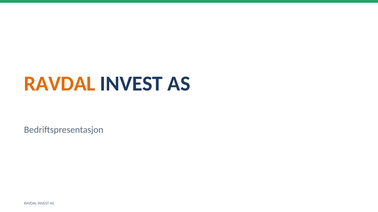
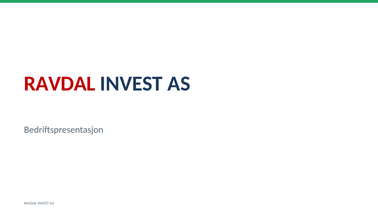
RAVDAL colour: orange -> red (60, 84)
